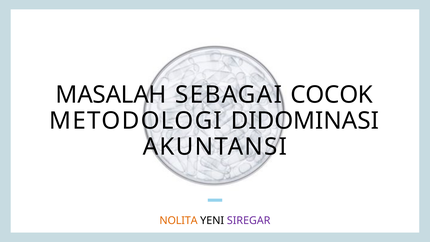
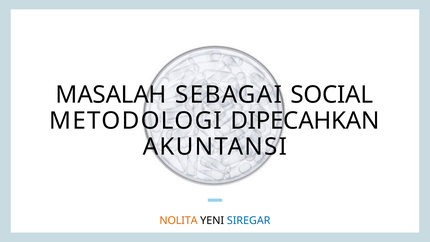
COCOK: COCOK -> SOCIAL (332, 95)
DIDOMINASI: DIDOMINASI -> DIPECAHKAN (305, 121)
SIREGAR colour: purple -> blue (249, 220)
